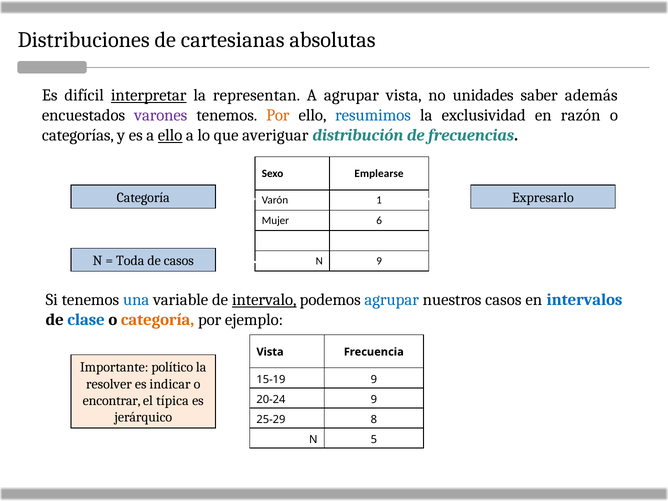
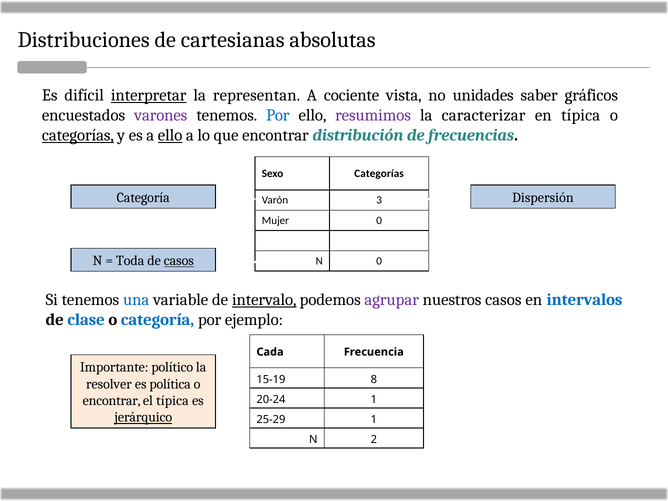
A agrupar: agrupar -> cociente (352, 95)
además: además -> gráficos (591, 95)
Por colour: orange -> blue (278, 115)
resumimos colour: blue -> purple (373, 115)
exclusividad: exclusividad -> caracterizar (484, 115)
en razón: razón -> típica (581, 115)
categorías underline: none -> present (78, 135)
que averiguar: averiguar -> encontrar (275, 135)
Sexo Emplearse: Emplearse -> Categorías (379, 174)
Expresarlo: Expresarlo -> Dispersión (543, 198)
1: 1 -> 3 (379, 200)
Mujer 6: 6 -> 0 (379, 220)
casos underline: none -> present (179, 261)
N 9: 9 -> 0 (379, 261)
agrupar colour: blue -> purple (392, 300)
categoría colour: orange -> blue (158, 320)
Vista: Vista -> Cada (270, 352)
15-19 9: 9 -> 8 (374, 379)
indicar: indicar -> política (170, 384)
20-24 9: 9 -> 1 (374, 399)
jerárquico underline: none -> present (143, 417)
25-29 8: 8 -> 1 (374, 419)
5: 5 -> 2 (374, 439)
